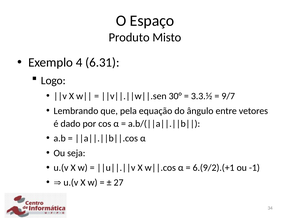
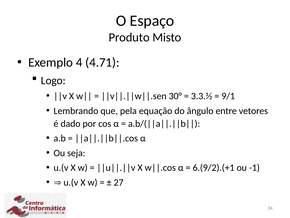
6.31: 6.31 -> 4.71 (102, 62)
9/7: 9/7 -> 9/1 (228, 96)
